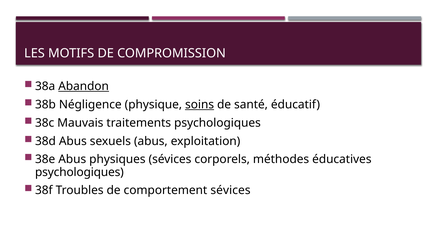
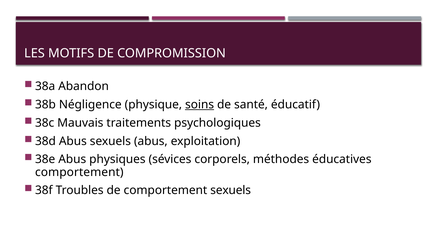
Abandon underline: present -> none (84, 86)
psychologiques: psychologiques -> comportement (79, 172)
comportement sévices: sévices -> sexuels (231, 190)
